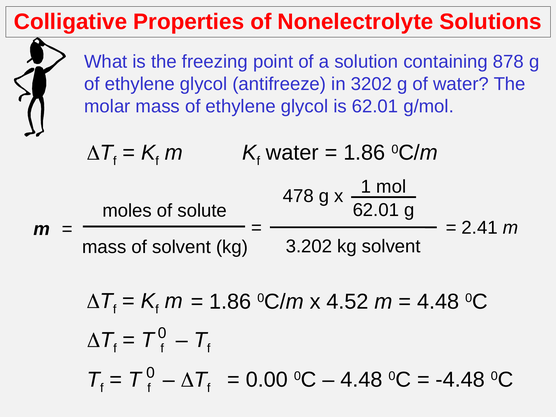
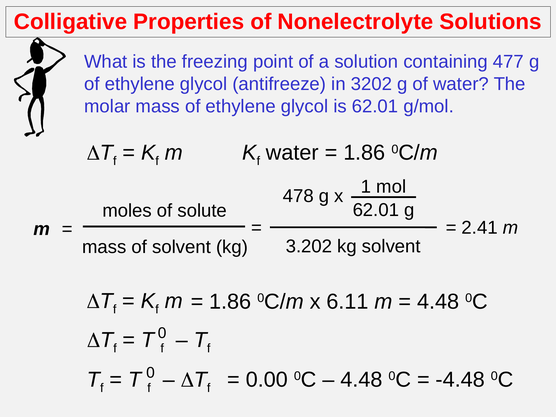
878: 878 -> 477 (508, 62)
4.52: 4.52 -> 6.11 (348, 302)
